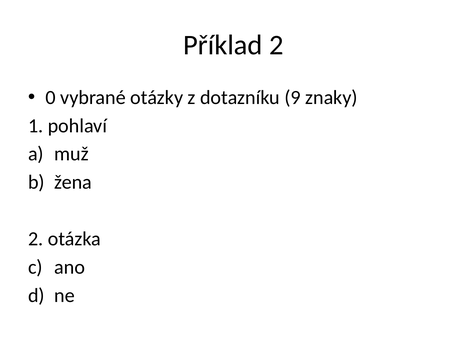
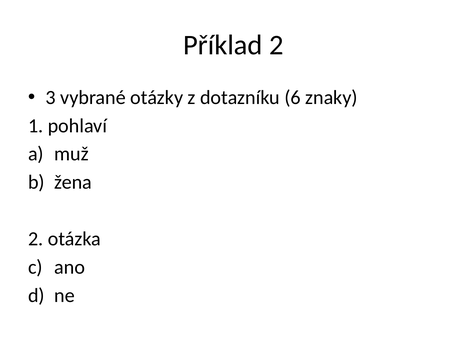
0: 0 -> 3 (51, 98)
9: 9 -> 6 (293, 98)
